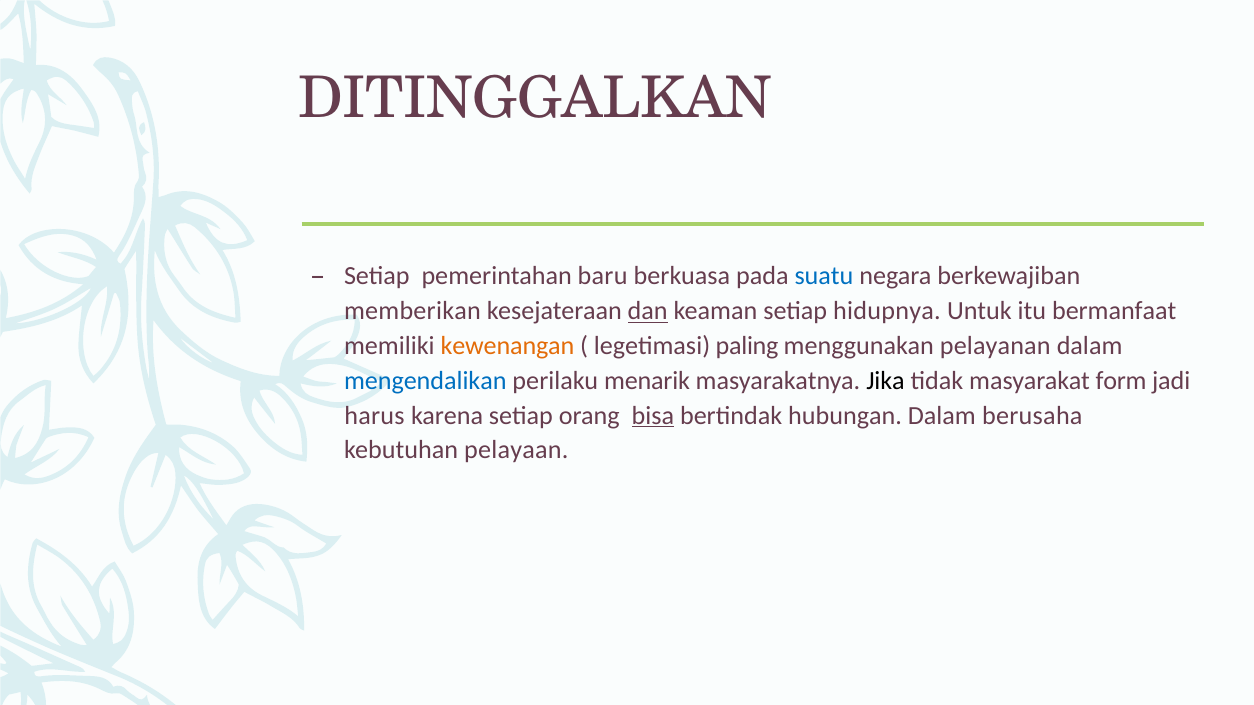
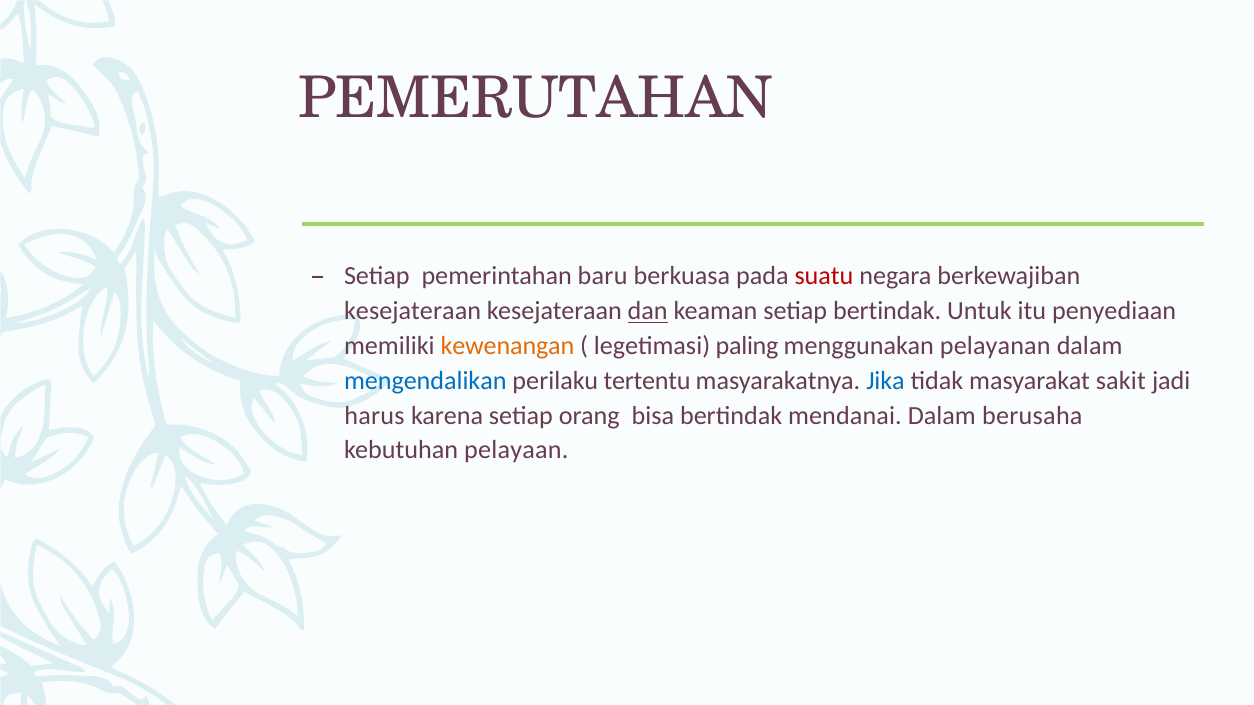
DITINGGALKAN: DITINGGALKAN -> PEMERUTAHAN (535, 99)
suatu colour: blue -> red (824, 276)
memberikan: memberikan -> kesejateraan (413, 311)
setiap hidupnya: hidupnya -> bertindak (887, 311)
bermanfaat: bermanfaat -> penyediaan (1114, 311)
menarik: menarik -> tertentu (647, 381)
Jika colour: black -> blue (885, 381)
form: form -> sakit (1121, 381)
bisa underline: present -> none (653, 416)
hubungan: hubungan -> mendanai (845, 416)
